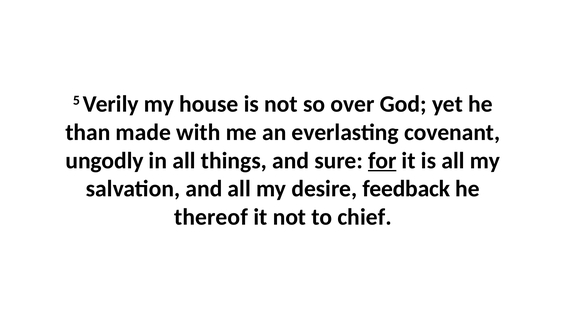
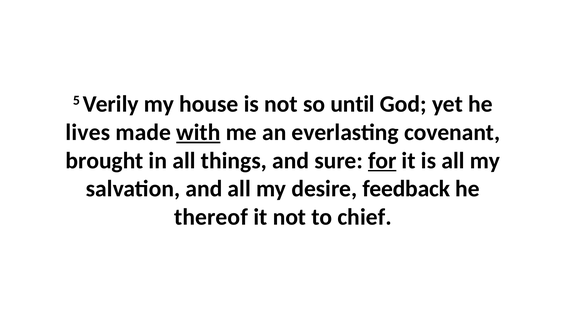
over: over -> until (353, 104)
than: than -> lives (88, 133)
with underline: none -> present (198, 133)
ungodly: ungodly -> brought (104, 161)
